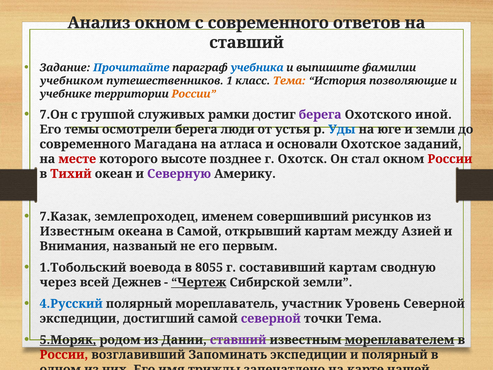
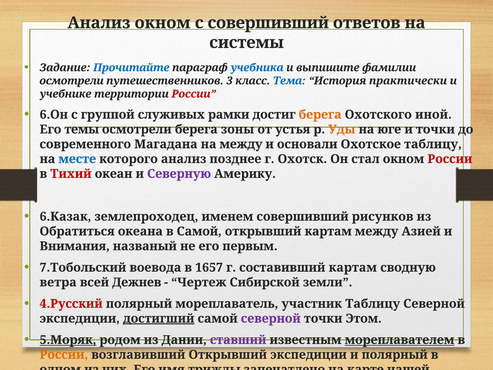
с современного: современного -> совершивший (268, 23)
ставший: ставший -> системы (247, 43)
учебником: учебником -> осмотрели (72, 81)
1: 1 -> 3 (229, 81)
Тема colour: orange -> blue (289, 81)
позволяющие: позволяющие -> практически (408, 81)
России colour: orange -> red (194, 94)
7.Он: 7.Он -> 6.Он (54, 115)
берега colour: purple -> orange (320, 115)
люди: люди -> зоны (238, 129)
Уды colour: blue -> orange (342, 129)
и земли: земли -> точки (435, 129)
на атласа: атласа -> между (241, 144)
Охотское заданий: заданий -> таблицу (433, 144)
месте colour: red -> blue (77, 159)
которого высоте: высоте -> анализ (184, 159)
7.Казак: 7.Казак -> 6.Казак (65, 216)
Известным: Известным -> Обратиться (77, 231)
1.Тобольский: 1.Тобольский -> 7.Тобольский (83, 267)
8055: 8055 -> 1657 (209, 267)
через: через -> ветра (58, 282)
Чертеж underline: present -> none (199, 282)
4.Русский colour: blue -> red (71, 304)
участник Уровень: Уровень -> Таблицу (373, 304)
достигший underline: none -> present (159, 318)
точки Тема: Тема -> Этом (364, 318)
России colour: red -> orange (64, 354)
возглавивший Запоминать: Запоминать -> Открывший (228, 354)
